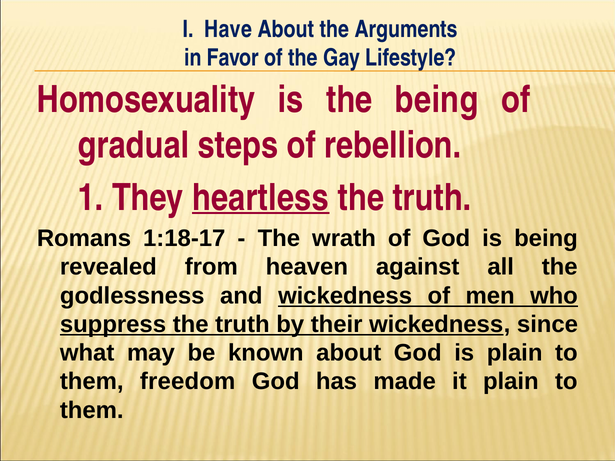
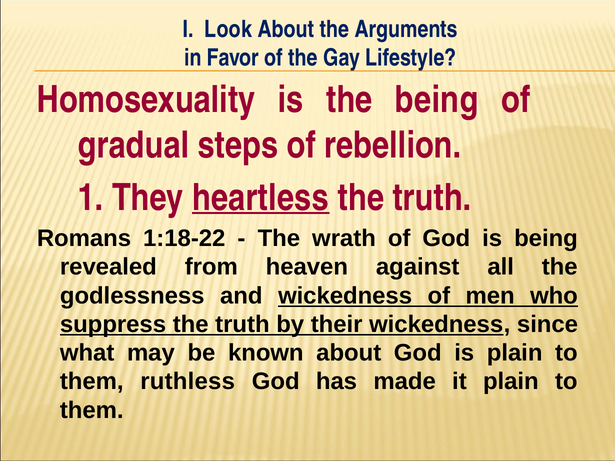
Have: Have -> Look (228, 29)
1:18-17: 1:18-17 -> 1:18-22 (184, 239)
freedom: freedom -> ruthless (188, 382)
